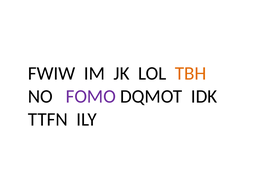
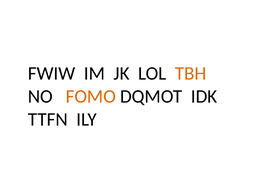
FOMO colour: purple -> orange (91, 96)
